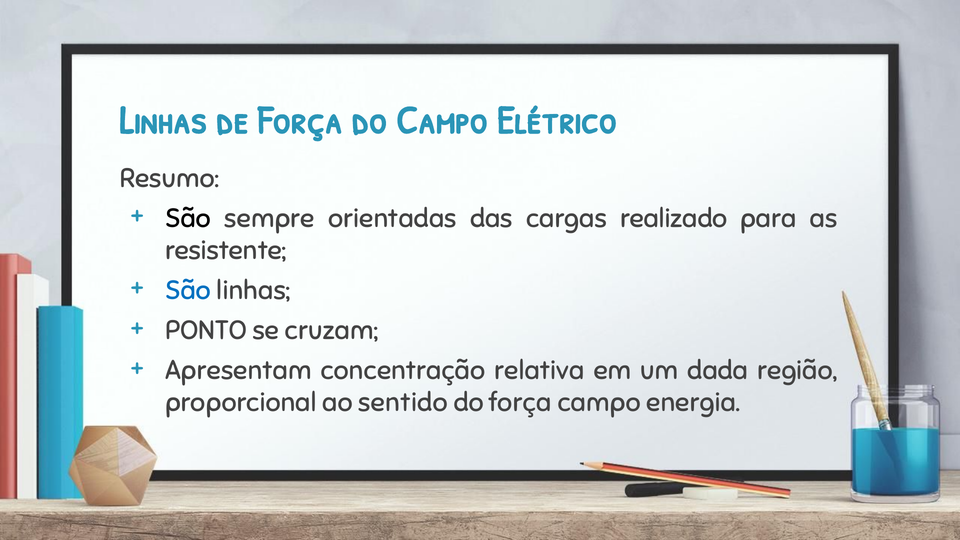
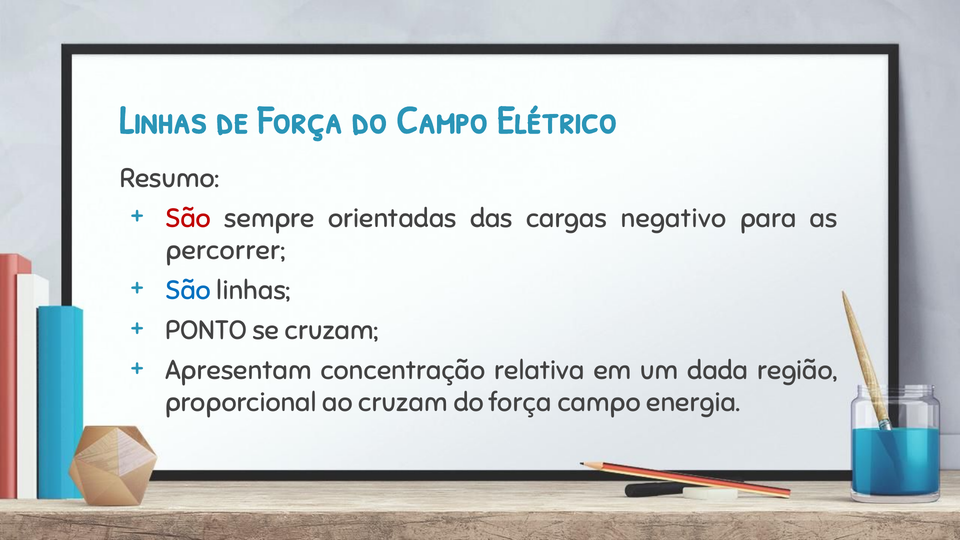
São colour: black -> red (188, 218)
realizado: realizado -> negativo (673, 218)
resistente: resistente -> percorrer (225, 250)
ao sentido: sentido -> cruzam (403, 403)
